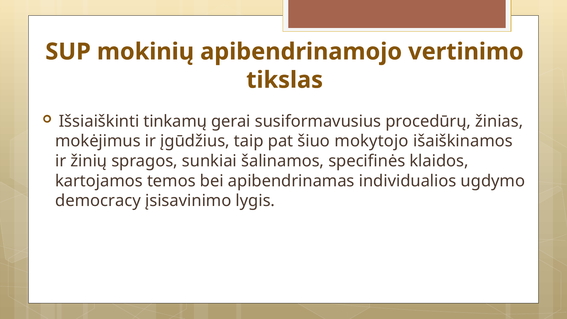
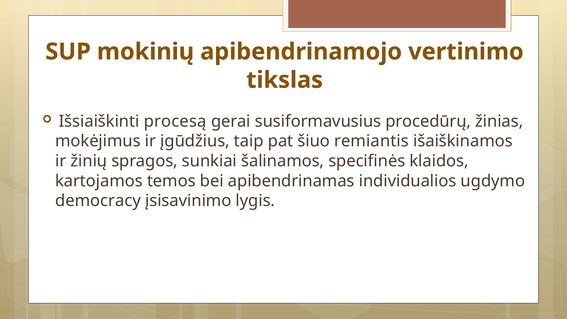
tinkamų: tinkamų -> procesą (175, 121)
mokytojo: mokytojo -> remiantis (371, 141)
